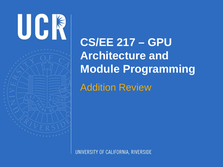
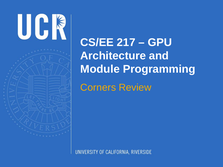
Addition: Addition -> Corners (98, 88)
